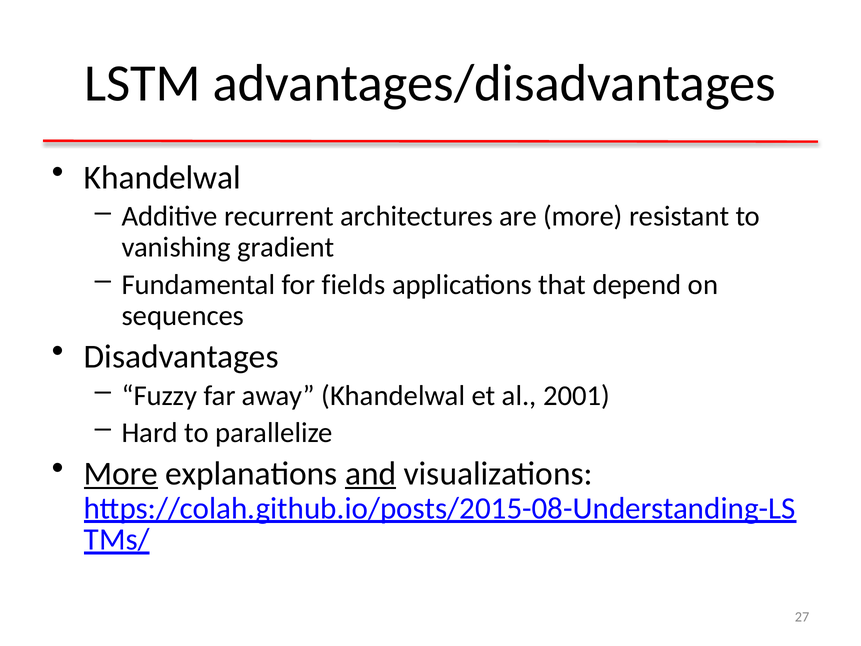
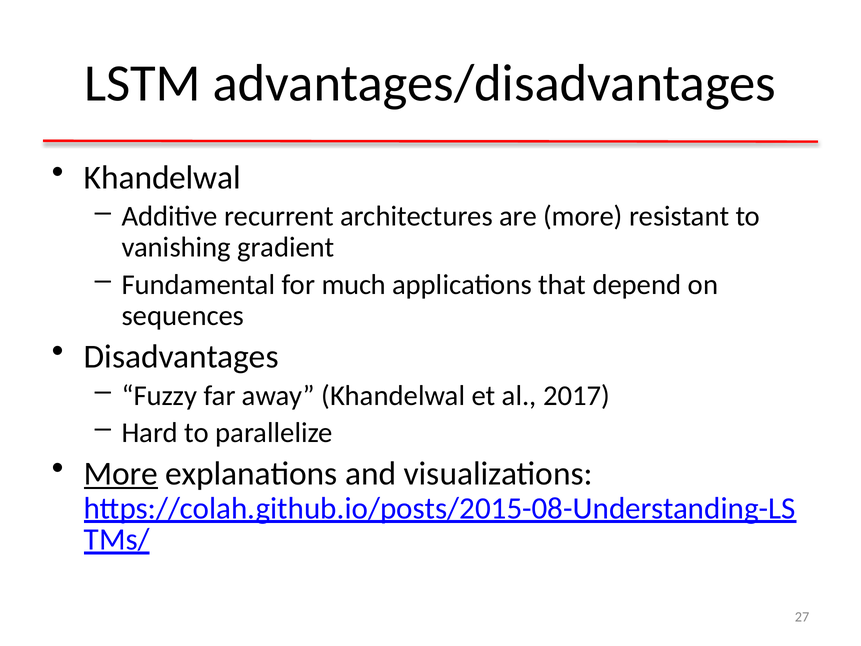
fields: fields -> much (354, 284)
2001: 2001 -> 2017 (576, 395)
and underline: present -> none (371, 474)
